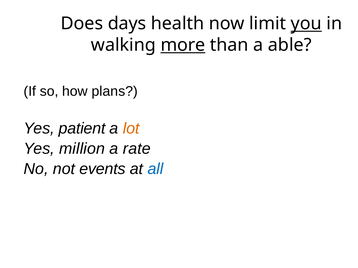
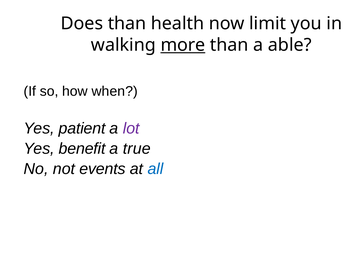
Does days: days -> than (127, 24)
you underline: present -> none (306, 24)
plans: plans -> when (115, 91)
lot colour: orange -> purple (131, 129)
million: million -> benefit (82, 149)
rate: rate -> true (137, 149)
